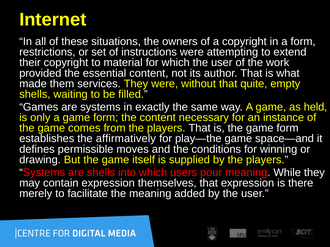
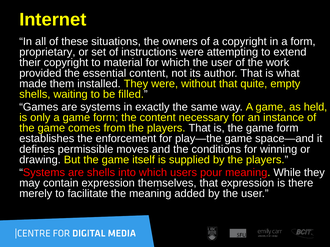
restrictions: restrictions -> proprietary (47, 52)
services: services -> installed (99, 84)
affirmatively: affirmatively -> enforcement (126, 139)
